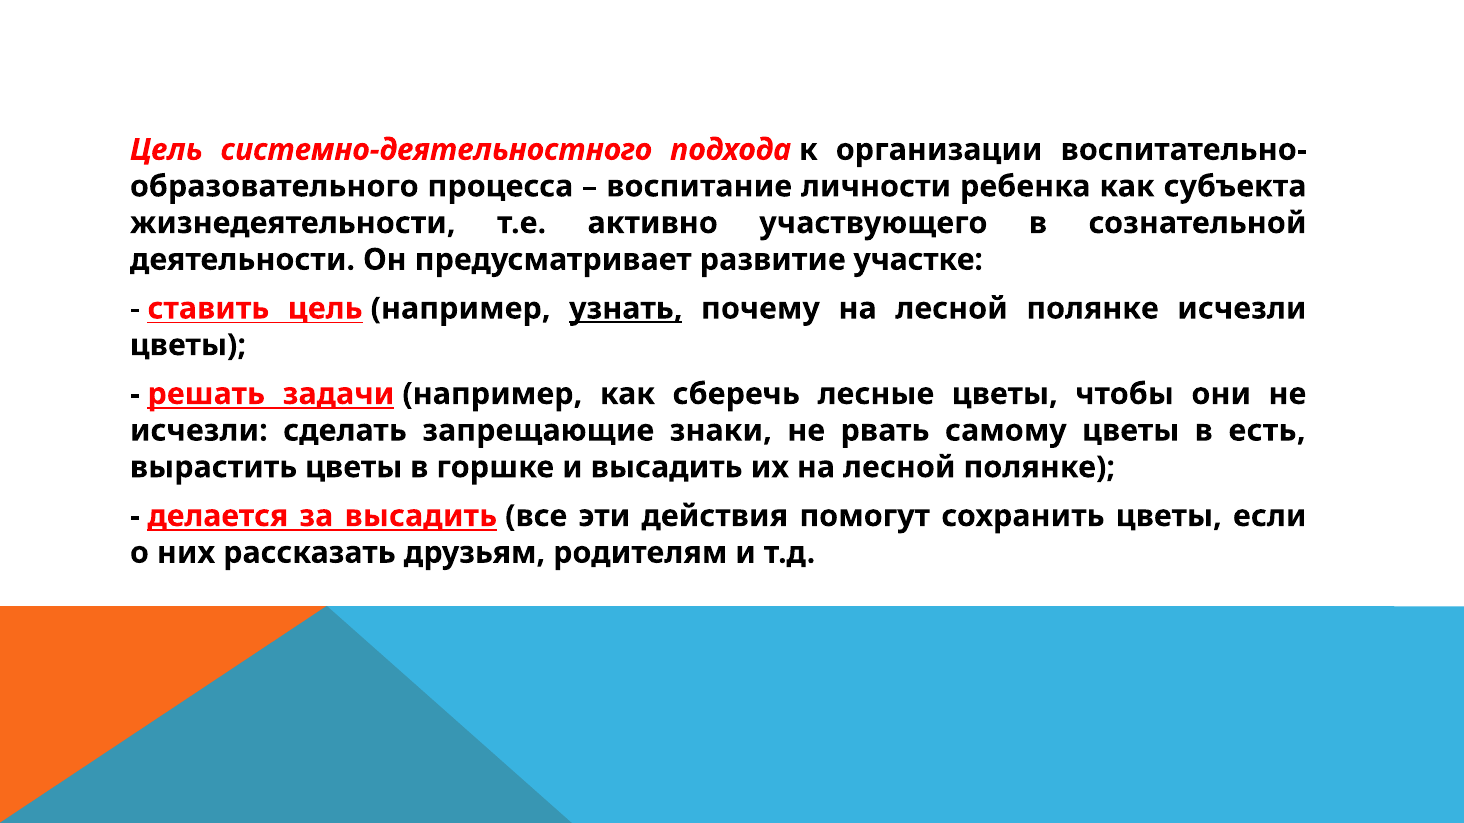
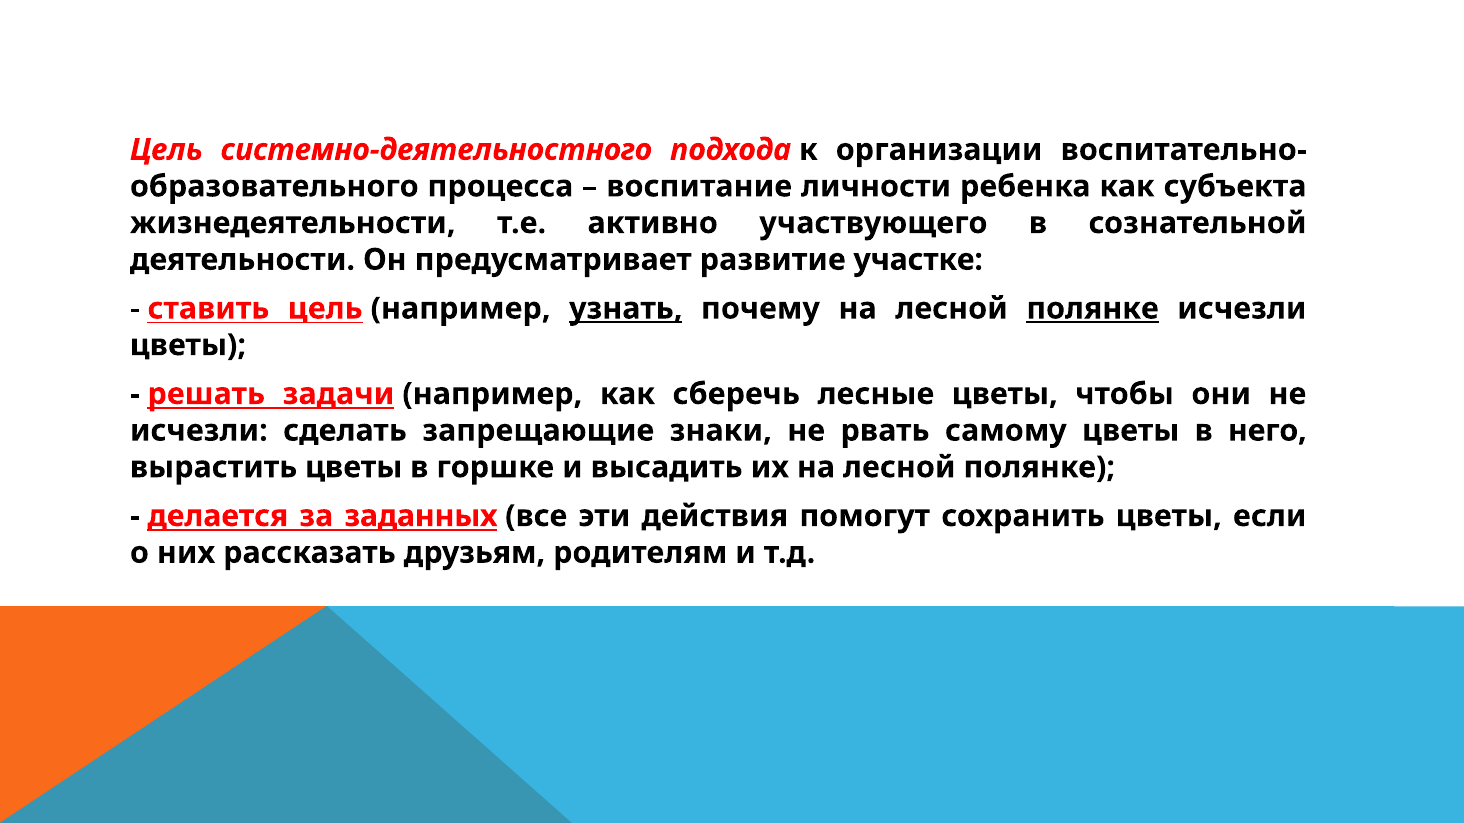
полянке underline: none -> present (1093, 309)
есть: есть -> него (1267, 431)
за высадить: высадить -> заданных (421, 516)
